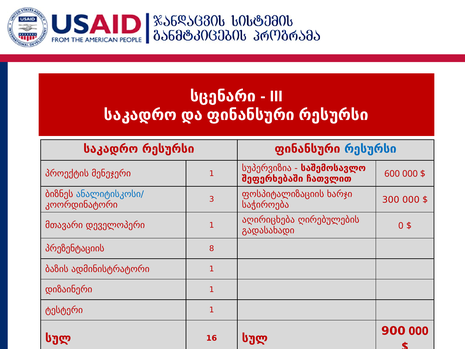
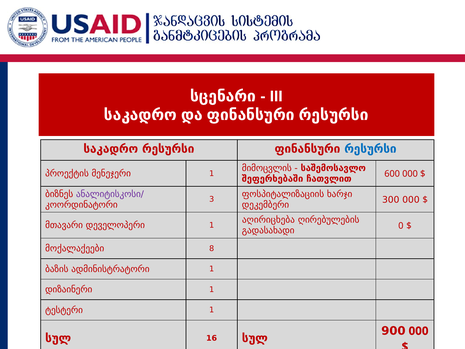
სუპერვიზია: სუპერვიზია -> მიმოცვლის (267, 168)
ანალიტისკოსი/ colour: blue -> purple (110, 194)
საჭიროება: საჭიროება -> დეკემბერი (265, 205)
პრეზენტაციის: პრეზენტაციის -> მოქალაქეები (75, 248)
